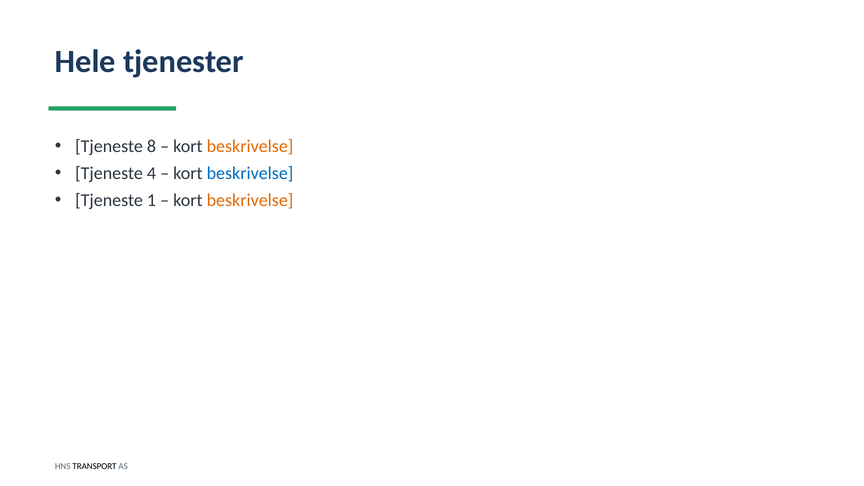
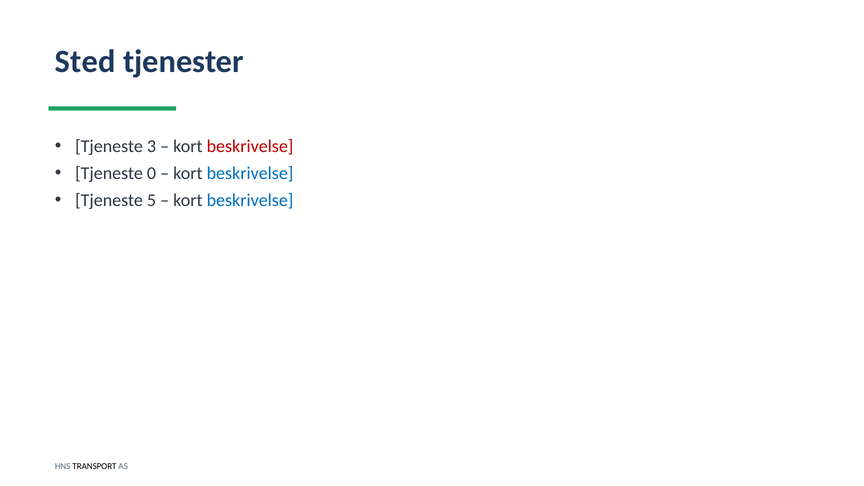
Hele: Hele -> Sted (85, 62)
8: 8 -> 3 (151, 146)
beskrivelse colour: orange -> red (250, 146)
4: 4 -> 0 (151, 173)
1: 1 -> 5 (151, 200)
beskrivelse colour: orange -> blue (250, 200)
